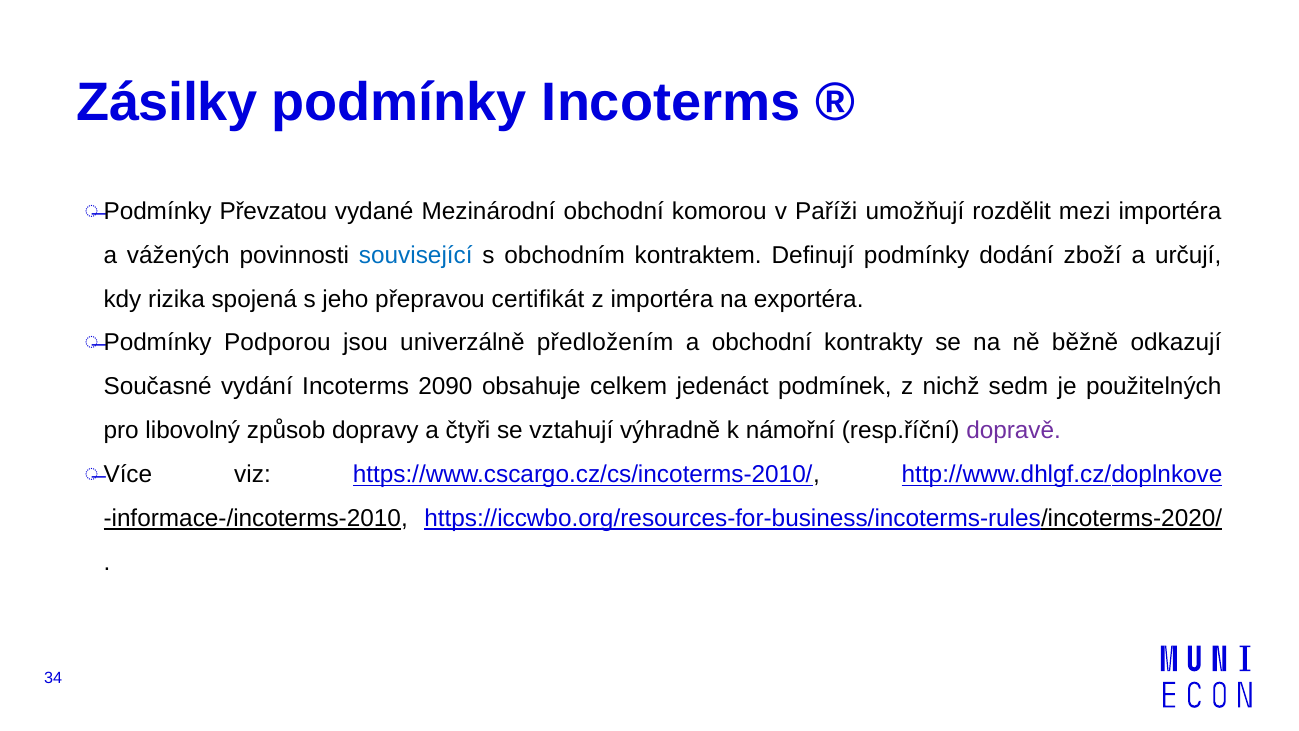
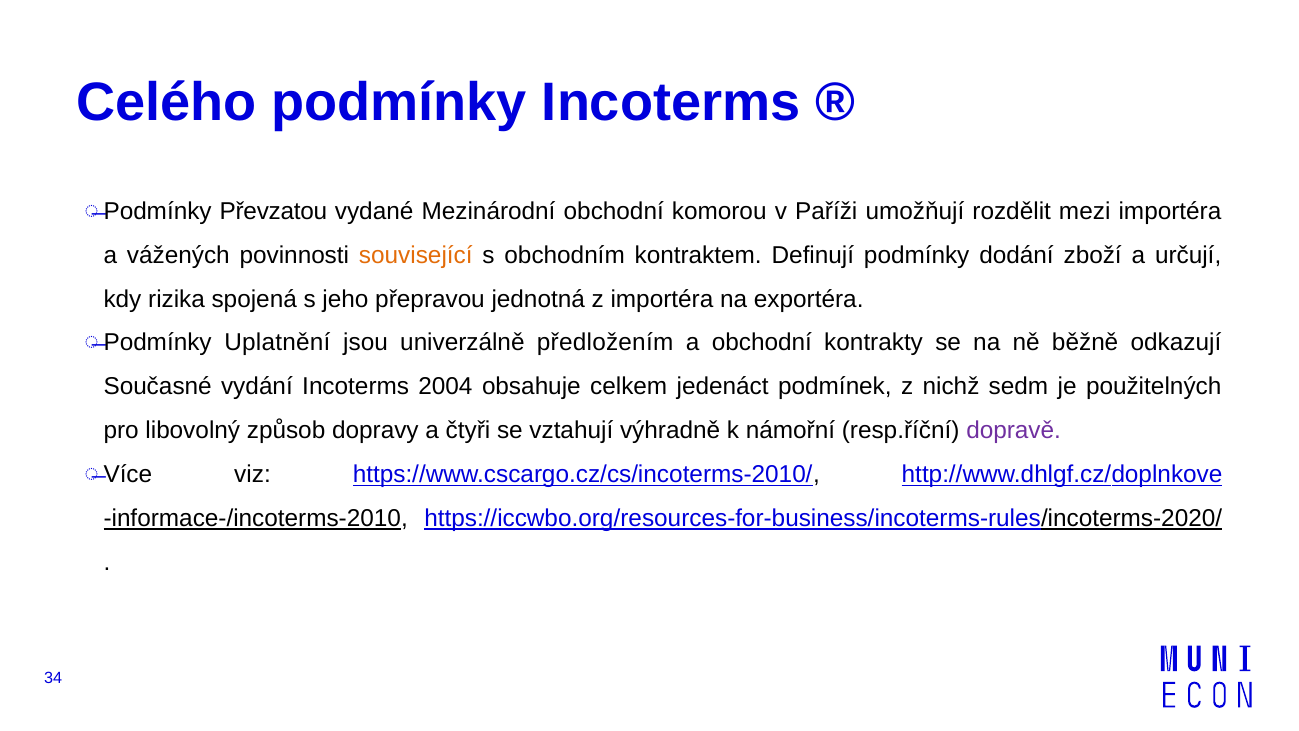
Zásilky: Zásilky -> Celého (167, 102)
související colour: blue -> orange (416, 255)
certifikát: certifikát -> jednotná (538, 299)
Podporou: Podporou -> Uplatnění (277, 343)
2090: 2090 -> 2004 (445, 387)
